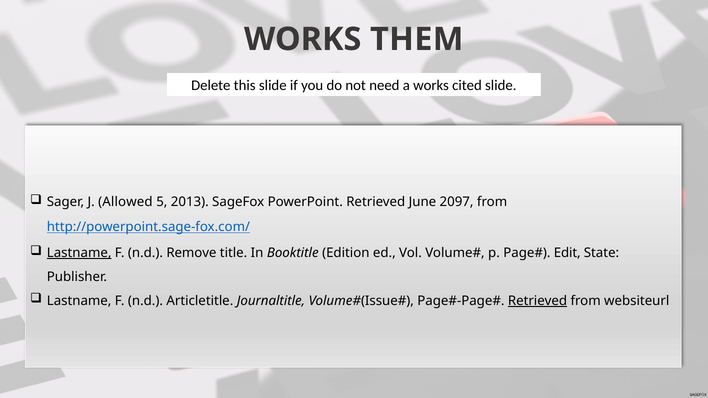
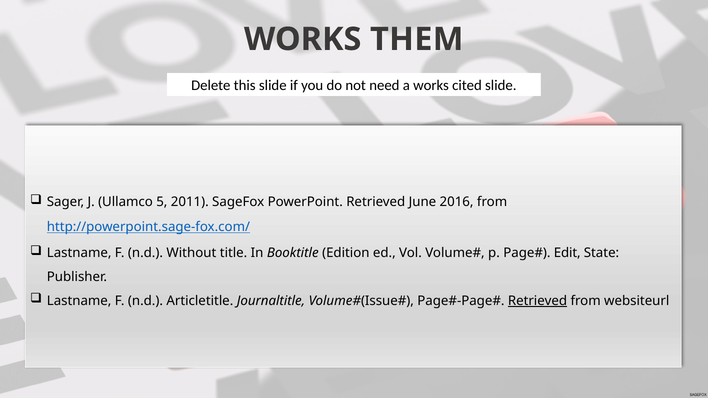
Allowed: Allowed -> Ullamco (125, 202)
2013: 2013 -> 2011 (190, 202)
2097: 2097 -> 2016 (457, 202)
Lastname underline: present -> none (79, 253)
Remove: Remove -> Without (191, 253)
